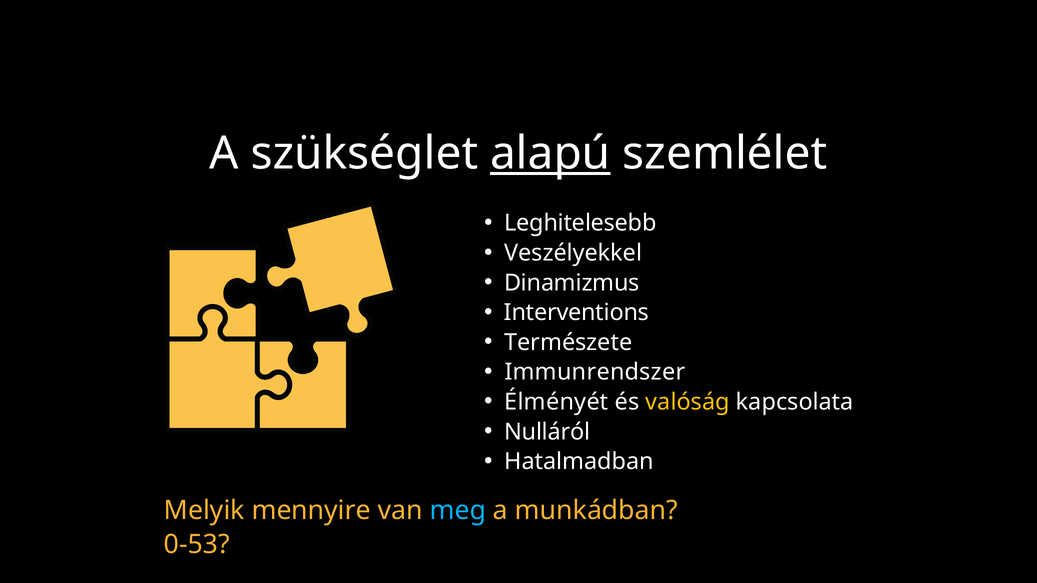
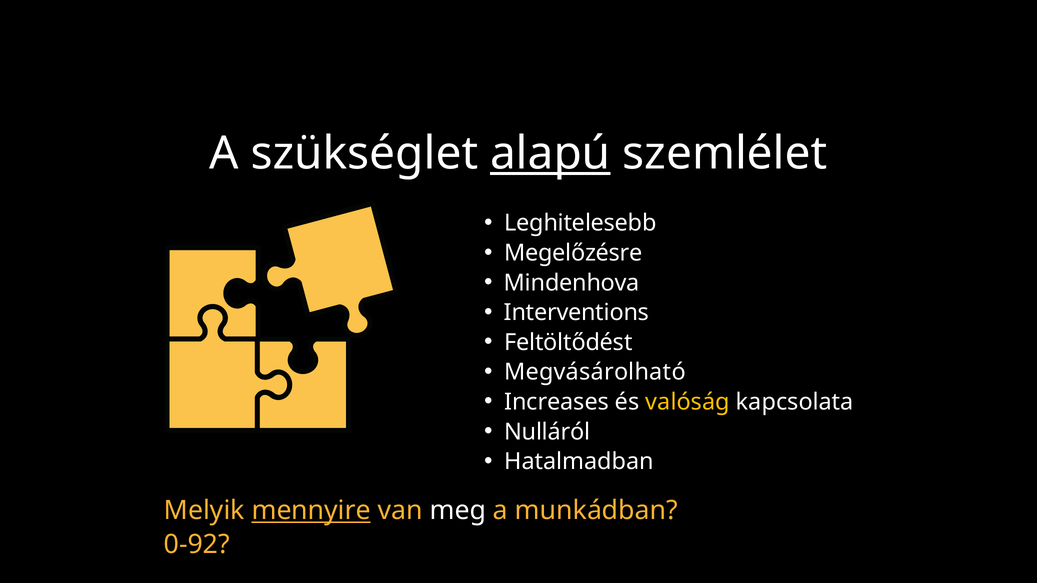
Veszélyekkel: Veszélyekkel -> Megelőzésre (573, 253)
Dinamizmus: Dinamizmus -> Mindenhova (572, 283)
Természete: Természete -> Feltöltődést (568, 343)
Immunrendszer: Immunrendszer -> Megvásárolható (595, 372)
Élményét: Élményét -> Increases (557, 402)
mennyire underline: none -> present (311, 511)
meg colour: light blue -> white (458, 511)
0-53: 0-53 -> 0-92 (197, 545)
